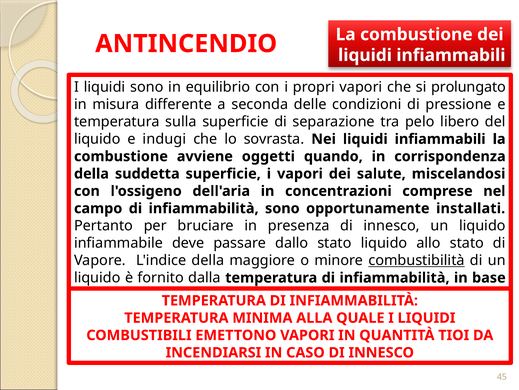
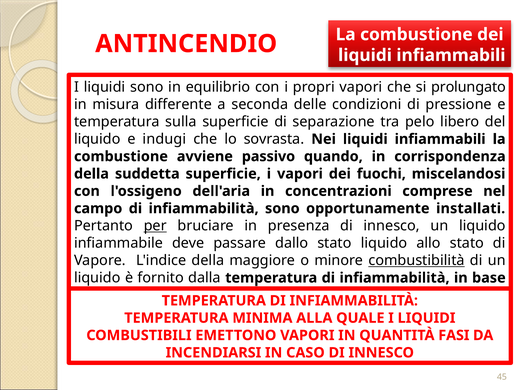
oggetti: oggetti -> passivo (268, 156)
salute: salute -> fuochi (381, 173)
per underline: none -> present (155, 225)
TIOI: TIOI -> FASI (454, 335)
